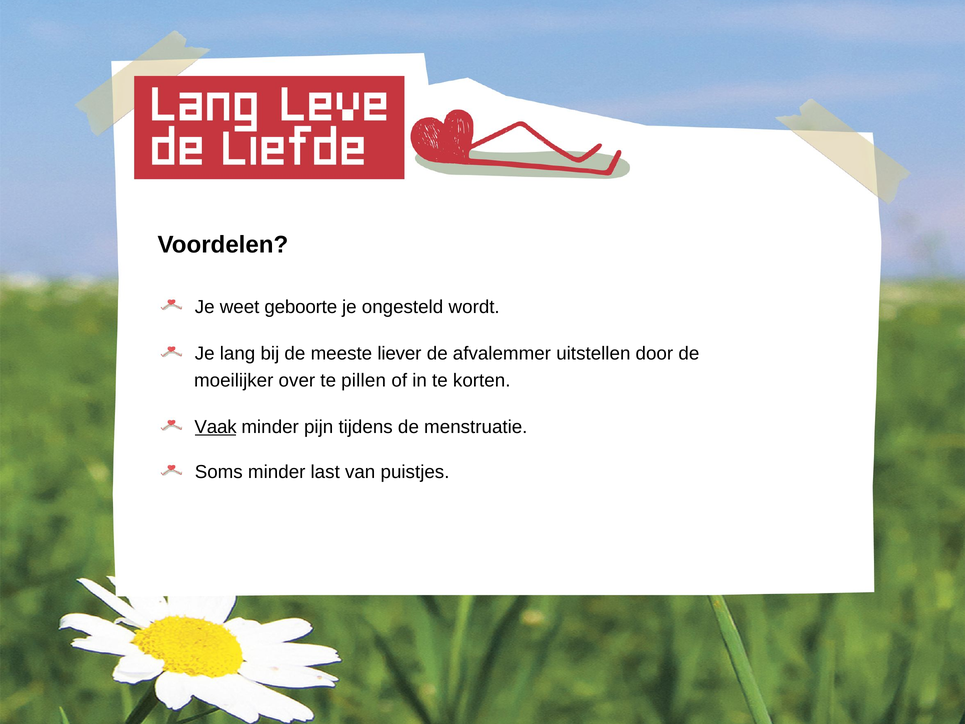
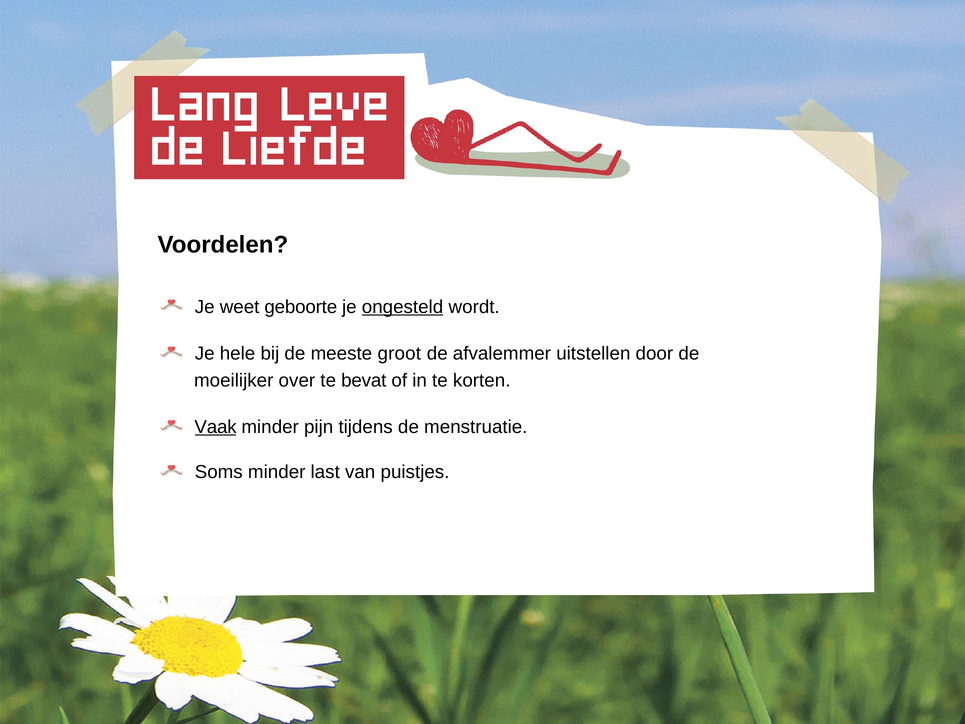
ongesteld underline: none -> present (403, 307)
lang: lang -> hele (238, 354)
liever: liever -> groot (399, 354)
pillen: pillen -> bevat (364, 381)
